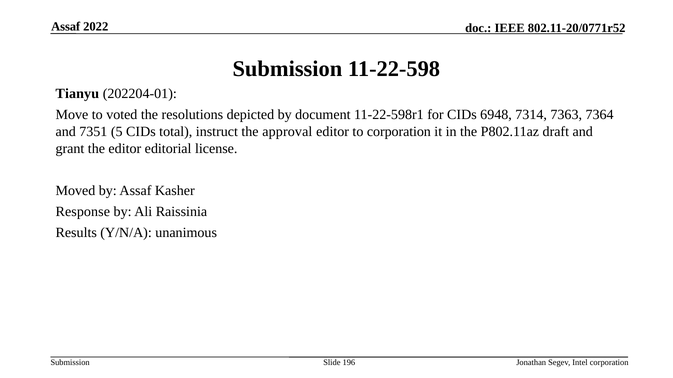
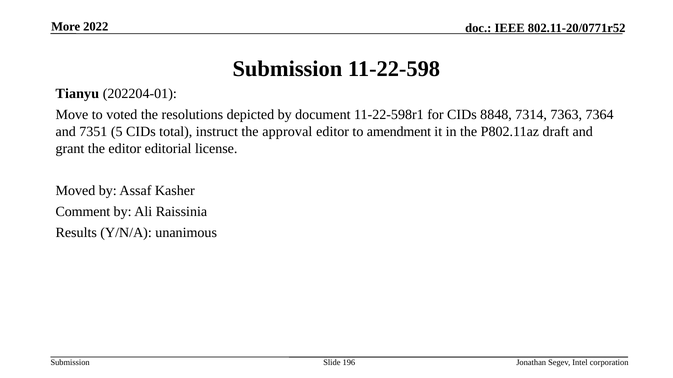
Assaf: Assaf -> More (66, 27)
6948: 6948 -> 8848 (496, 115)
to corporation: corporation -> amendment (399, 132)
Response: Response -> Comment (83, 212)
